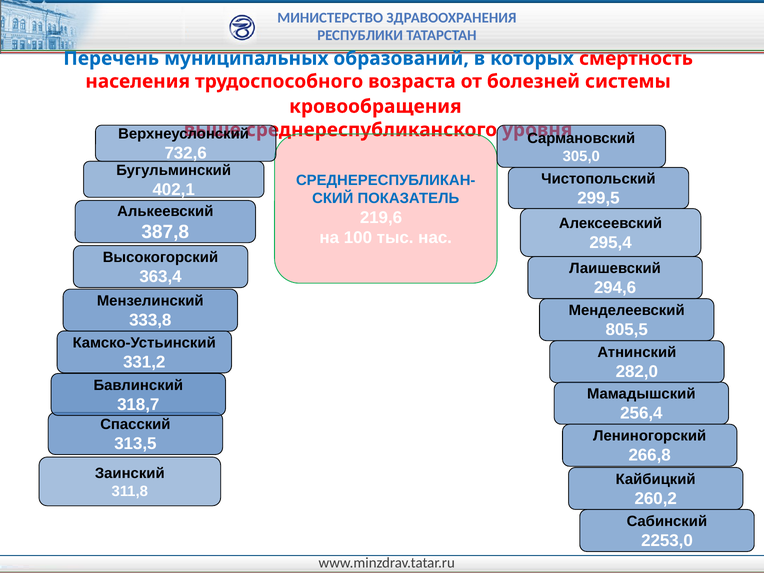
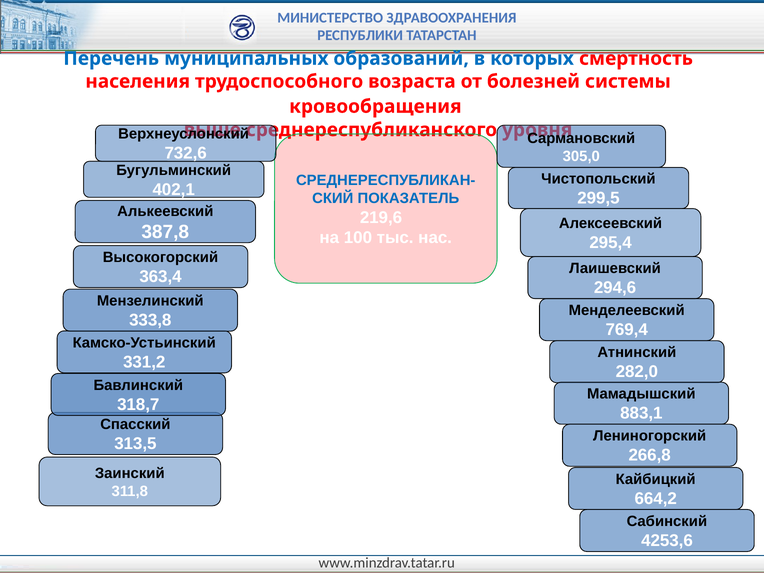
805,5: 805,5 -> 769,4 (627, 330)
256,4: 256,4 -> 883,1 (641, 413)
260,2: 260,2 -> 664,2 (656, 499)
2253,0: 2253,0 -> 4253,6 (667, 541)
